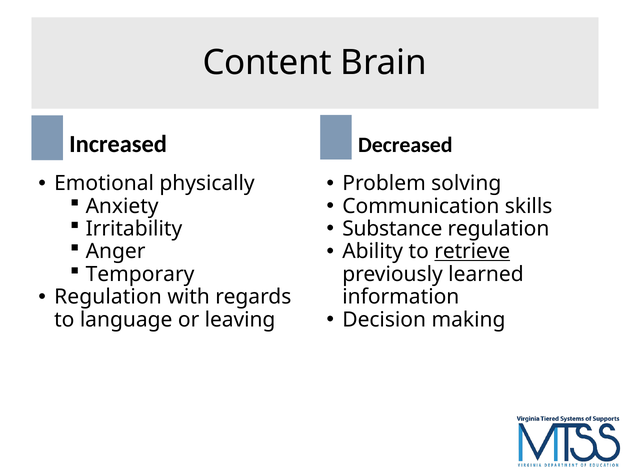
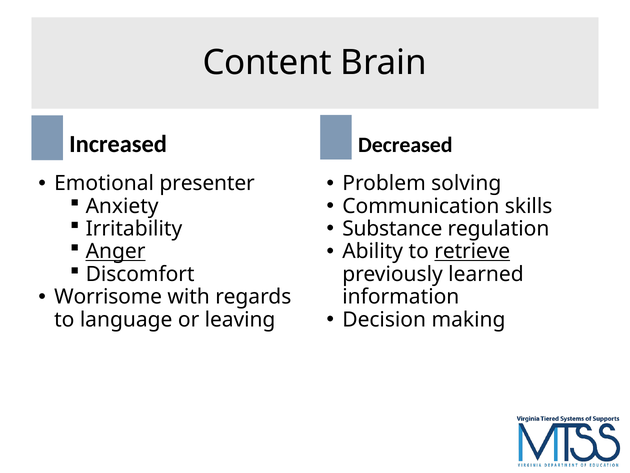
physically: physically -> presenter (207, 183)
Anger underline: none -> present (116, 251)
Temporary: Temporary -> Discomfort (140, 274)
Regulation: Regulation -> Worrisome (108, 297)
